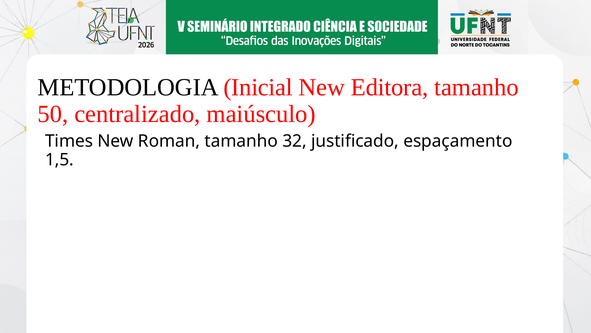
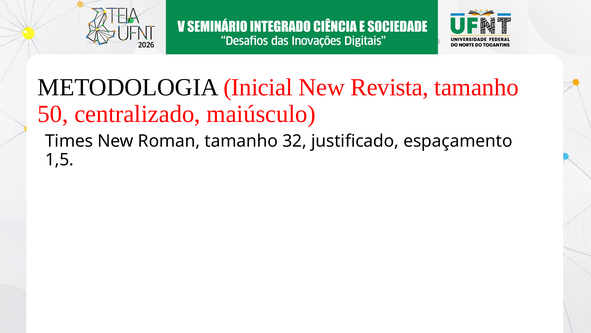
Editora: Editora -> Revista (390, 87)
